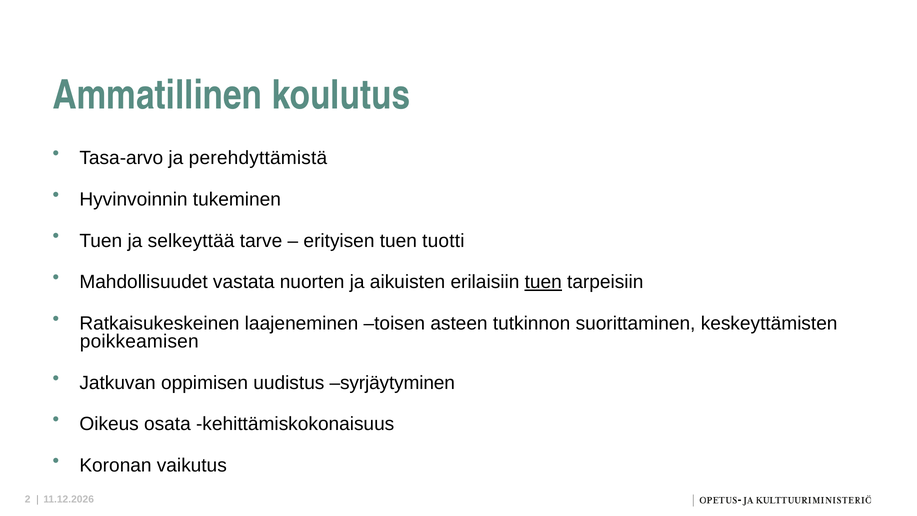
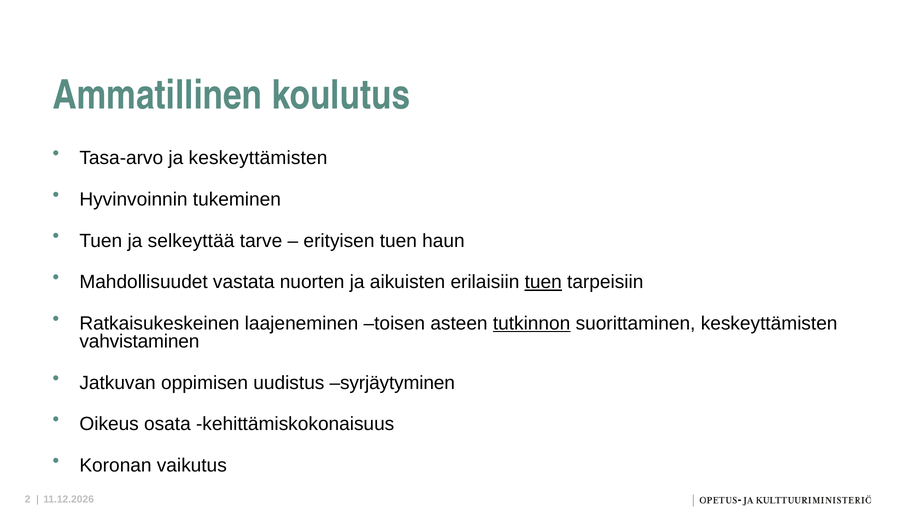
ja perehdyttämistä: perehdyttämistä -> keskeyttämisten (258, 158)
tuotti: tuotti -> haun (443, 241)
tutkinnon underline: none -> present (532, 323)
poikkeamisen: poikkeamisen -> vahvistaminen (139, 342)
